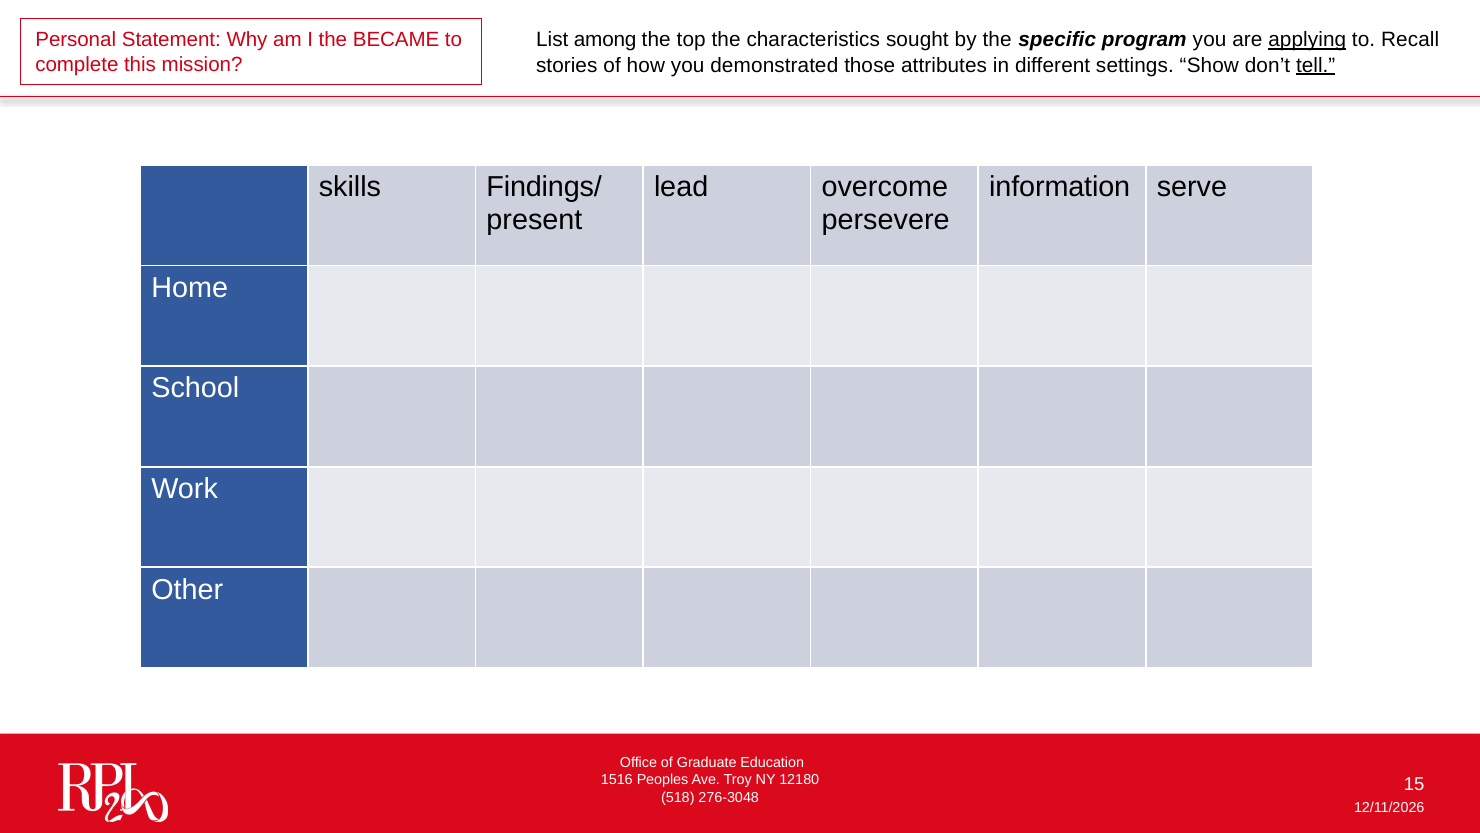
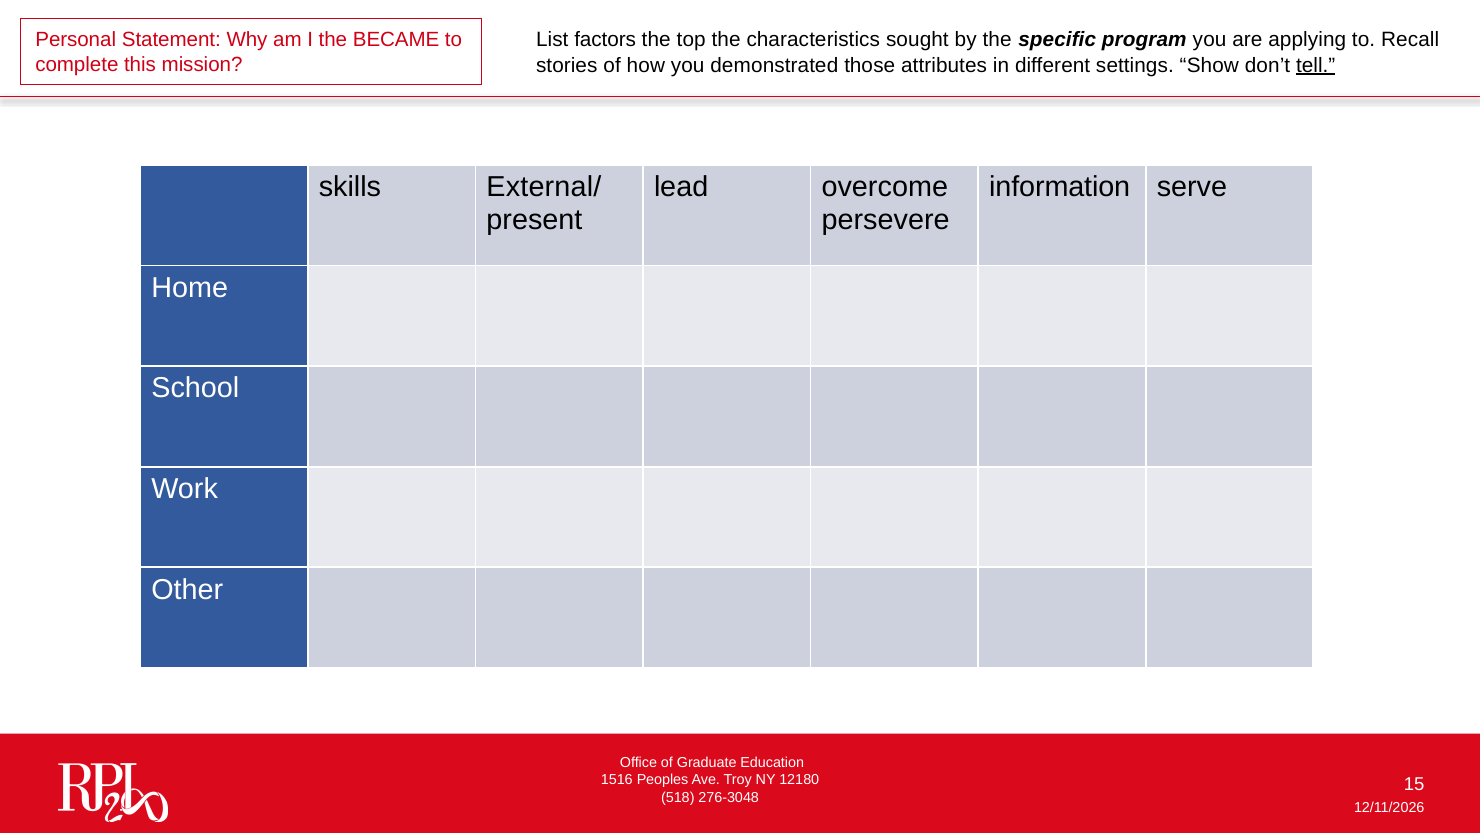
among: among -> factors (605, 40)
applying underline: present -> none (1307, 40)
Findings/: Findings/ -> External/ (544, 187)
